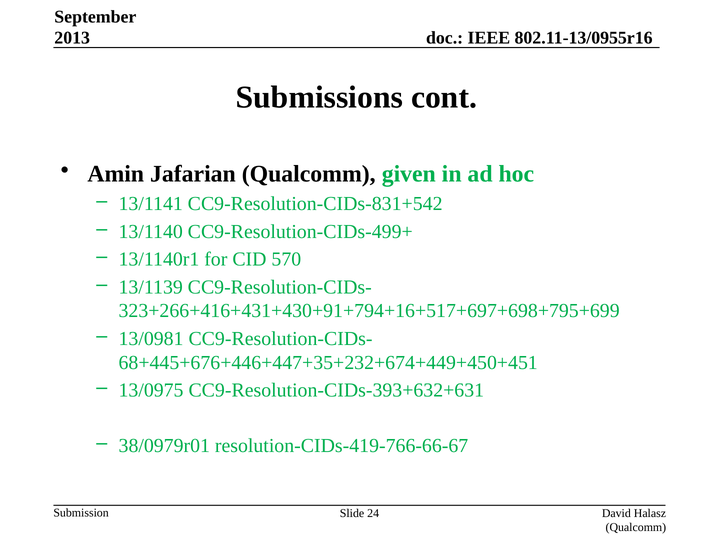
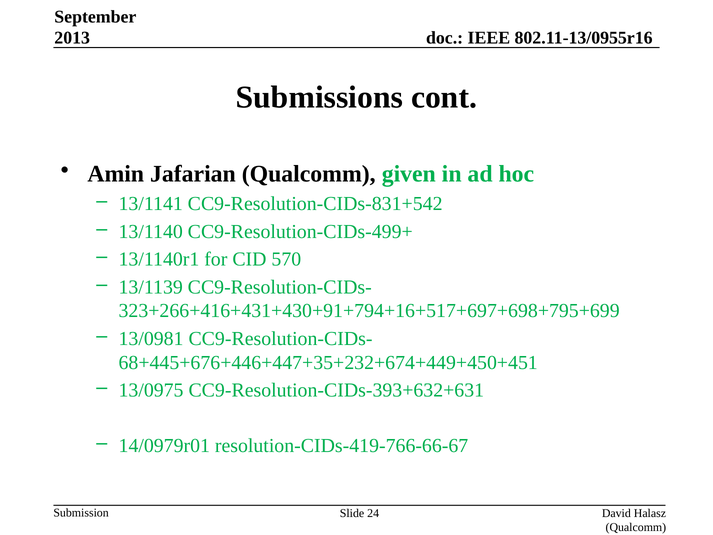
38/0979r01: 38/0979r01 -> 14/0979r01 (164, 446)
